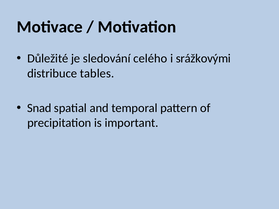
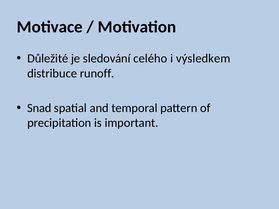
srážkovými: srážkovými -> výsledkem (203, 59)
tables: tables -> runoff (97, 73)
